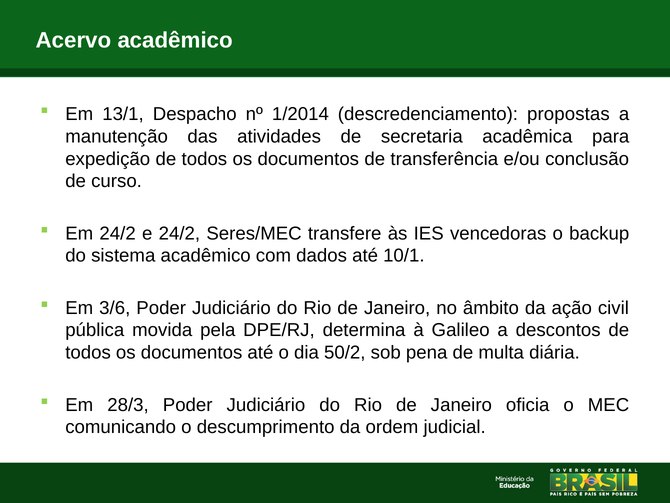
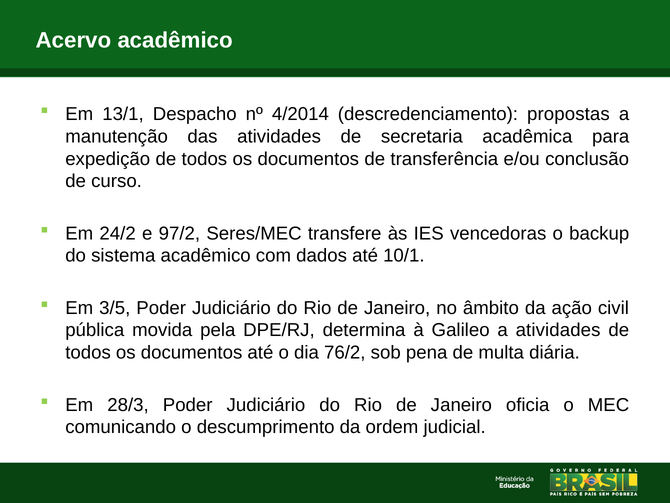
1/2014: 1/2014 -> 4/2014 (300, 114)
e 24/2: 24/2 -> 97/2 (179, 233)
3/6: 3/6 -> 3/5 (115, 308)
a descontos: descontos -> atividades (558, 330)
50/2: 50/2 -> 76/2 (345, 352)
